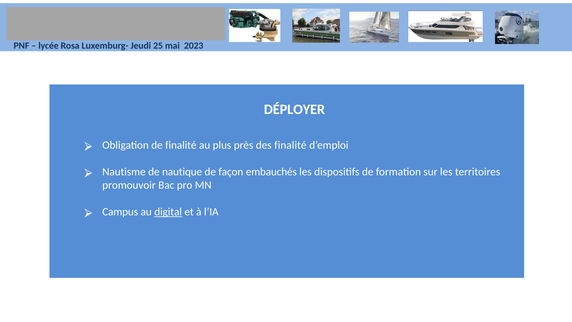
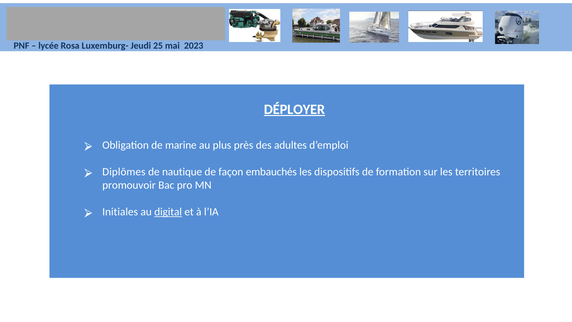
DÉPLOYER underline: none -> present (294, 109)
de finalité: finalité -> marine (181, 145)
des finalité: finalité -> adultes (290, 145)
Nautisme: Nautisme -> Diplômes (124, 172)
Campus: Campus -> Initiales (120, 212)
